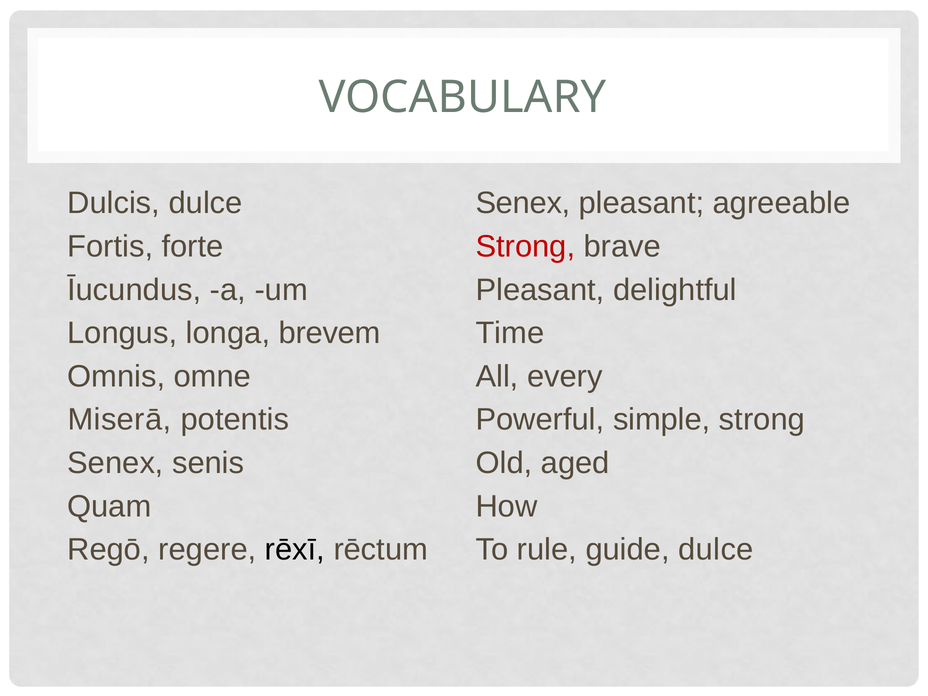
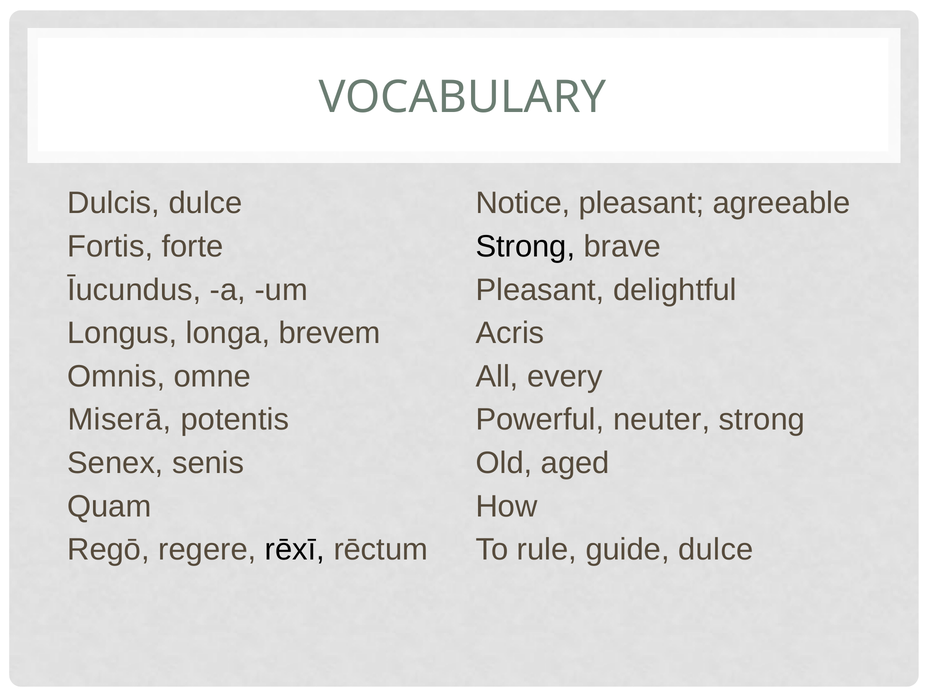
Senex: Senex -> Notice (523, 203)
Strong colour: red -> black (525, 247)
Time: Time -> Acris (510, 333)
simple: simple -> neuter (662, 420)
